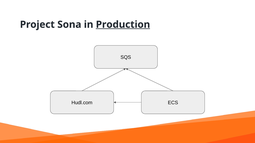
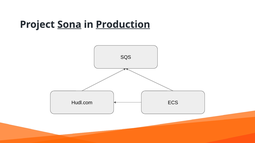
Sona underline: none -> present (69, 25)
